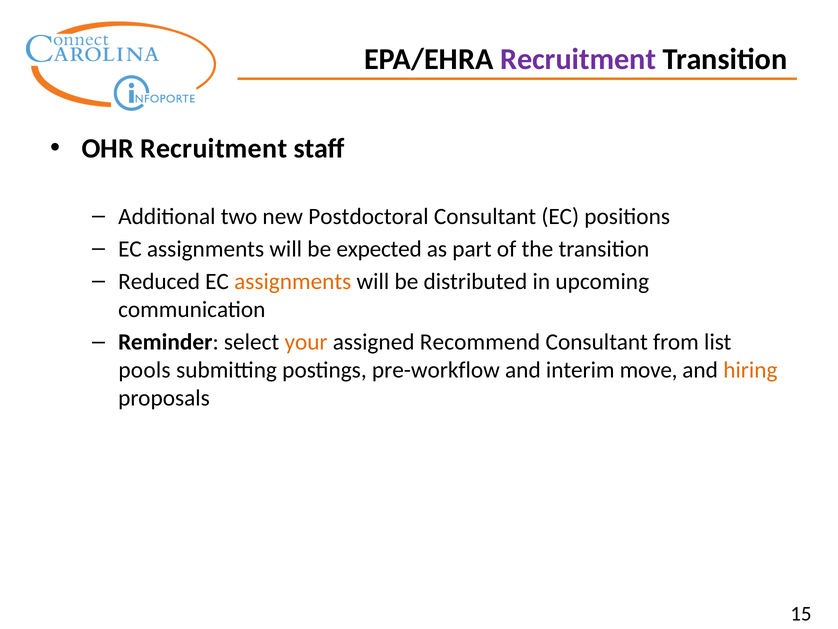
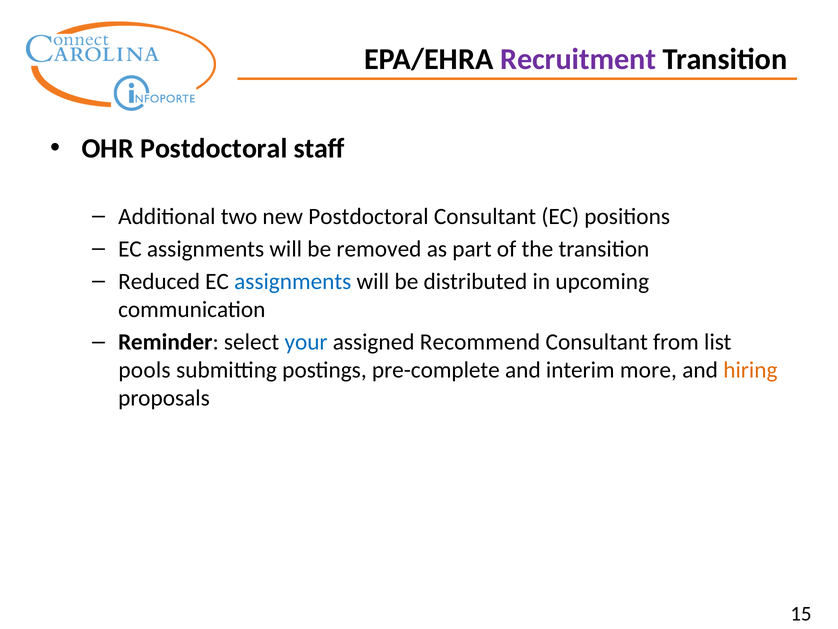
OHR Recruitment: Recruitment -> Postdoctoral (214, 149)
expected: expected -> removed (379, 249)
assignments colour: orange -> blue (293, 281)
your colour: orange -> blue (306, 342)
pre-workflow: pre-workflow -> pre-complete (436, 370)
move: move -> more (648, 370)
